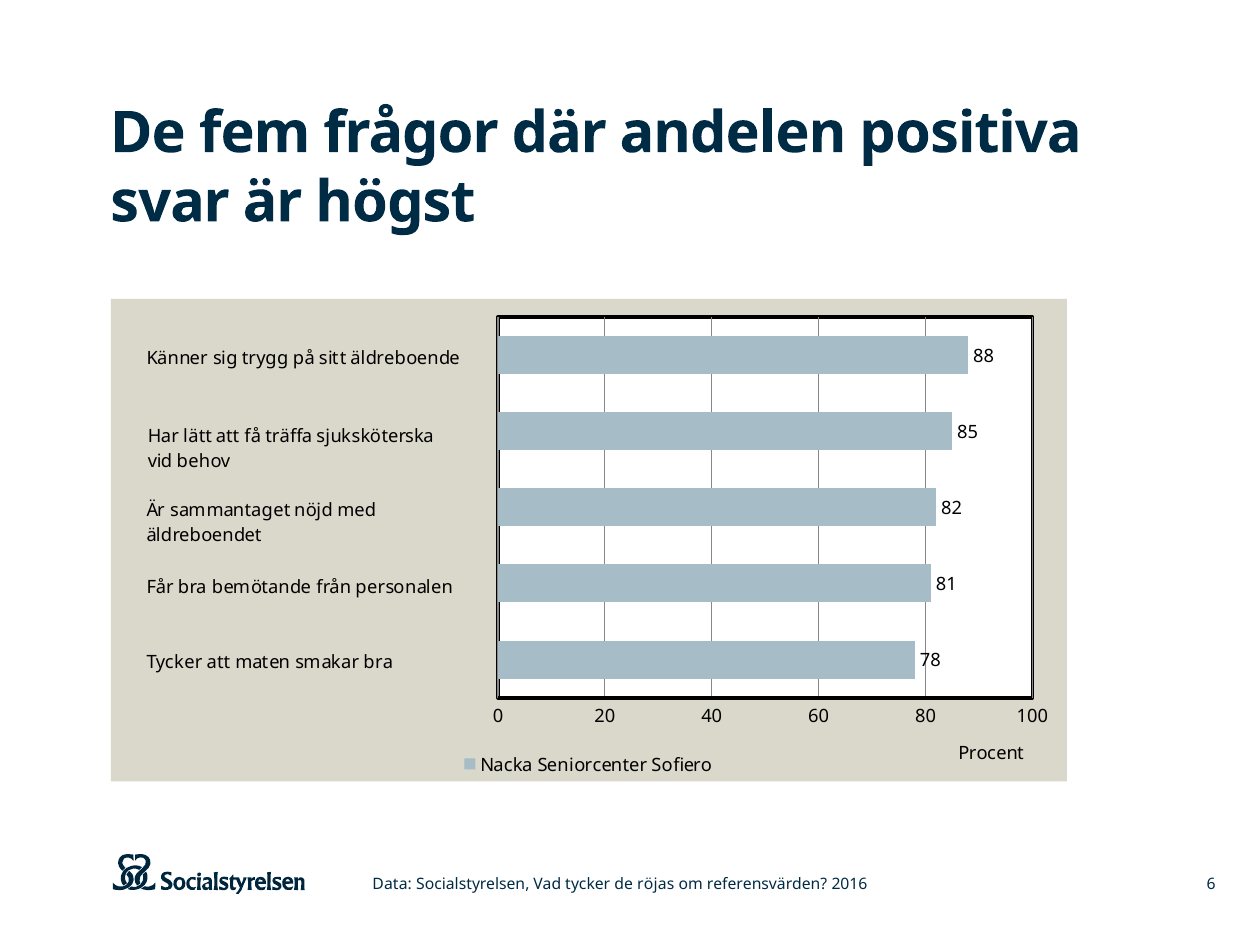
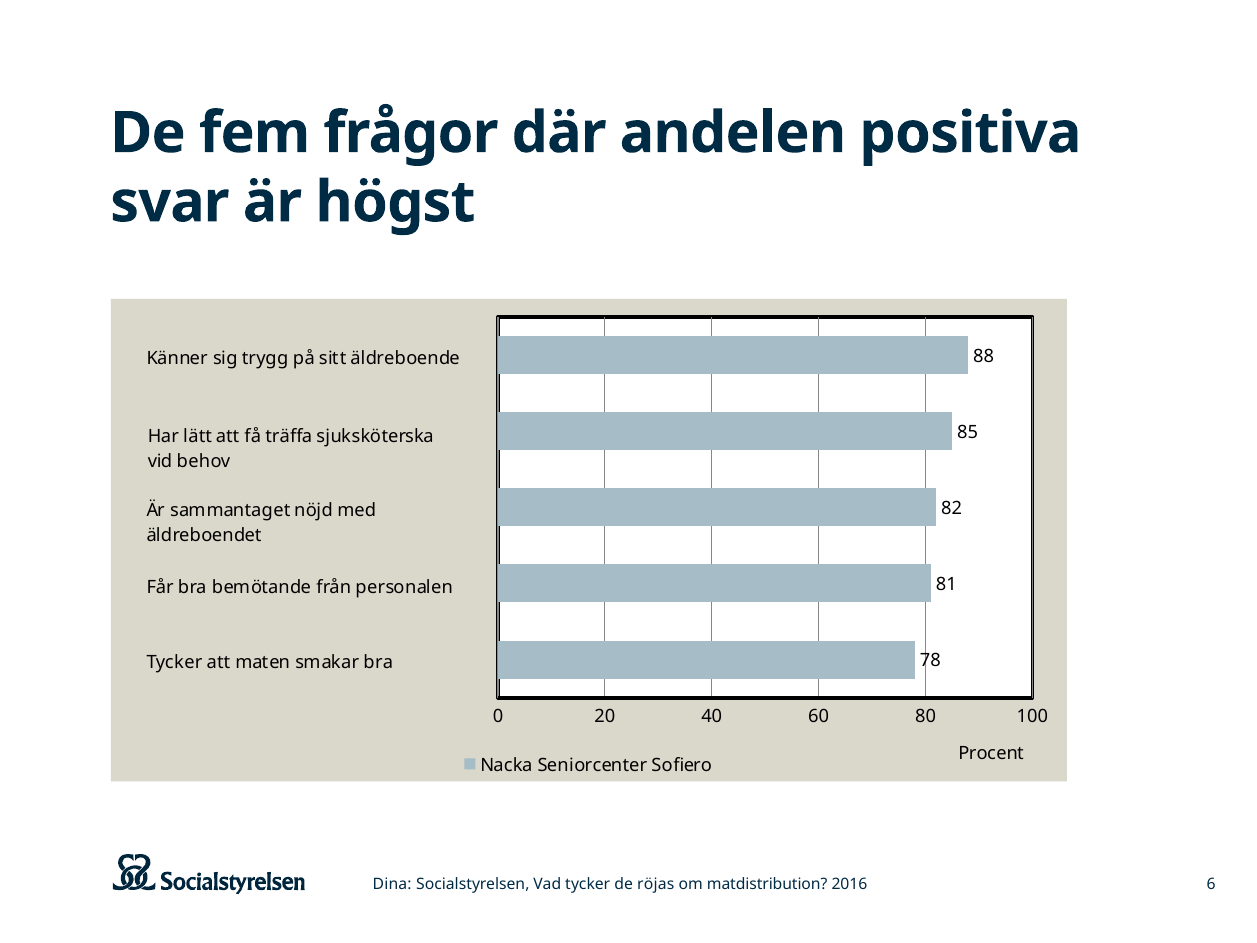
Data: Data -> Dina (392, 884)
referensvärden: referensvärden -> matdistribution (767, 884)
